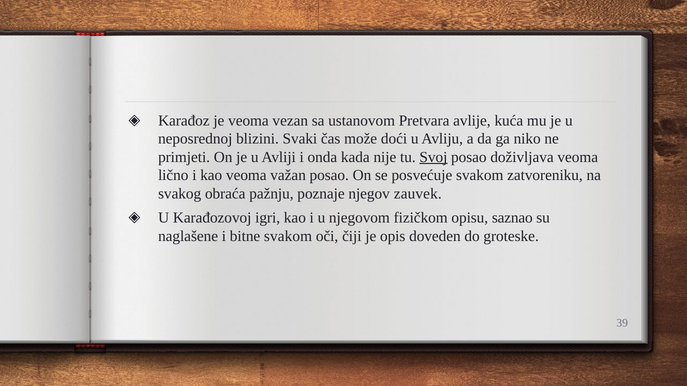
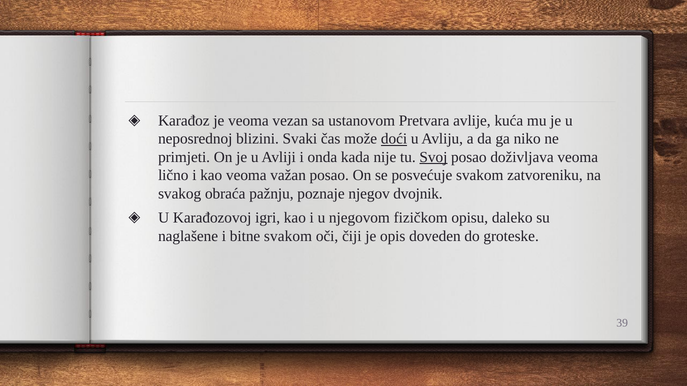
doći underline: none -> present (394, 139)
zauvek: zauvek -> dvojnik (418, 194)
saznao: saznao -> daleko (512, 218)
